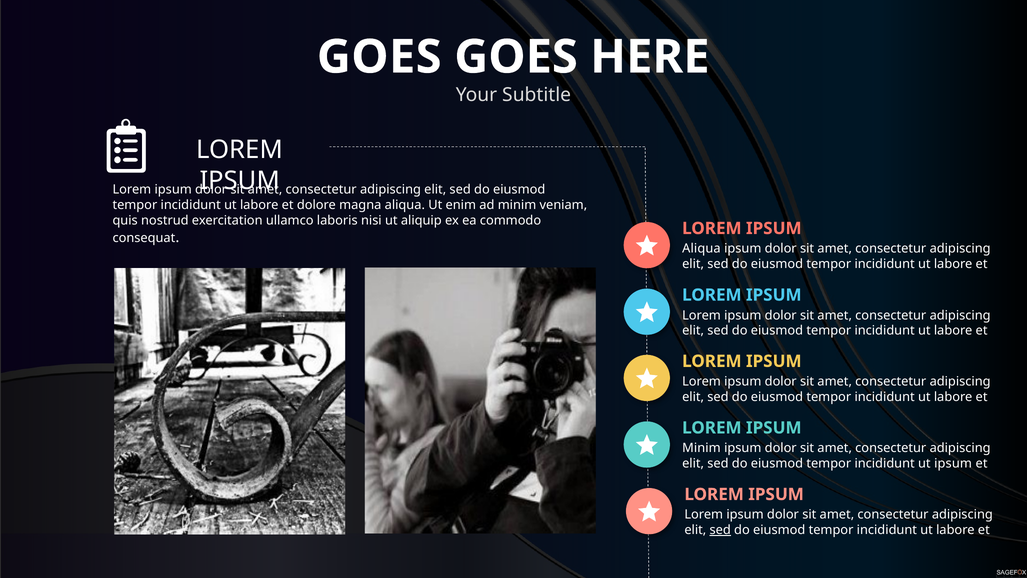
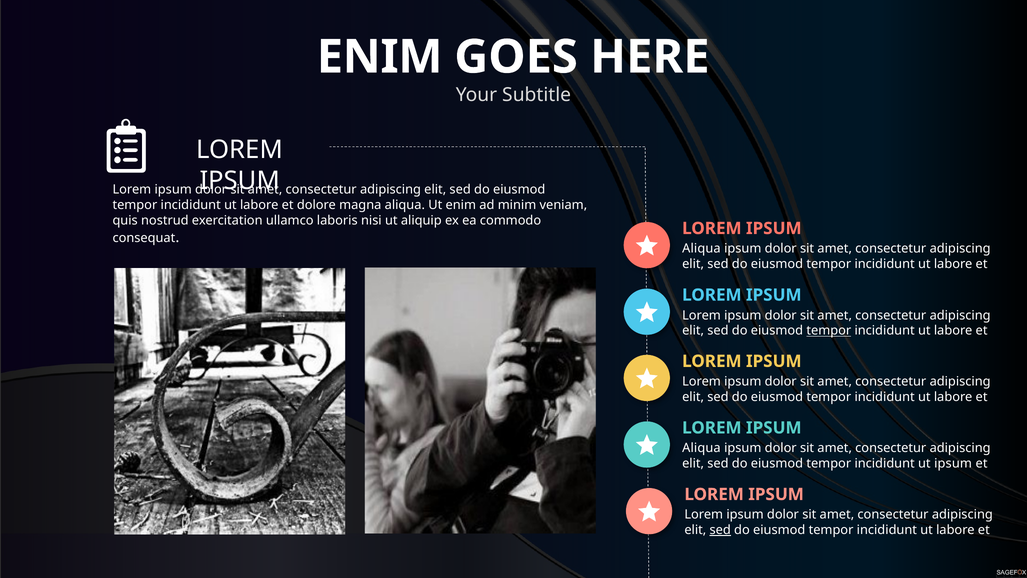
GOES: GOES -> ENIM (380, 57)
tempor underline: none -> present (829, 331)
Minim: Minim -> Aliqua (701, 448)
